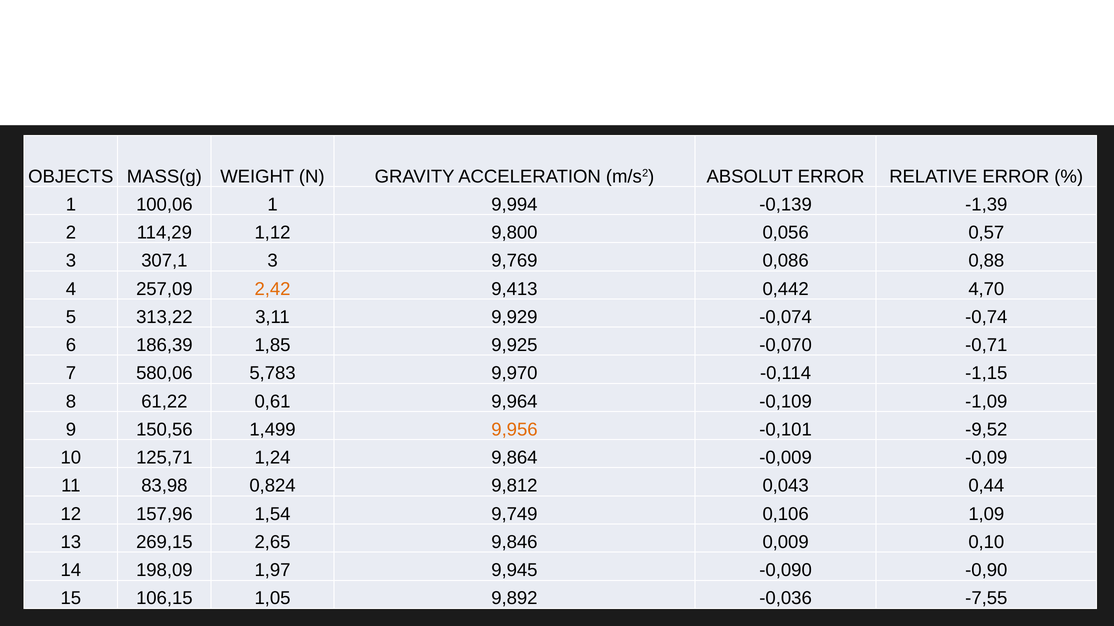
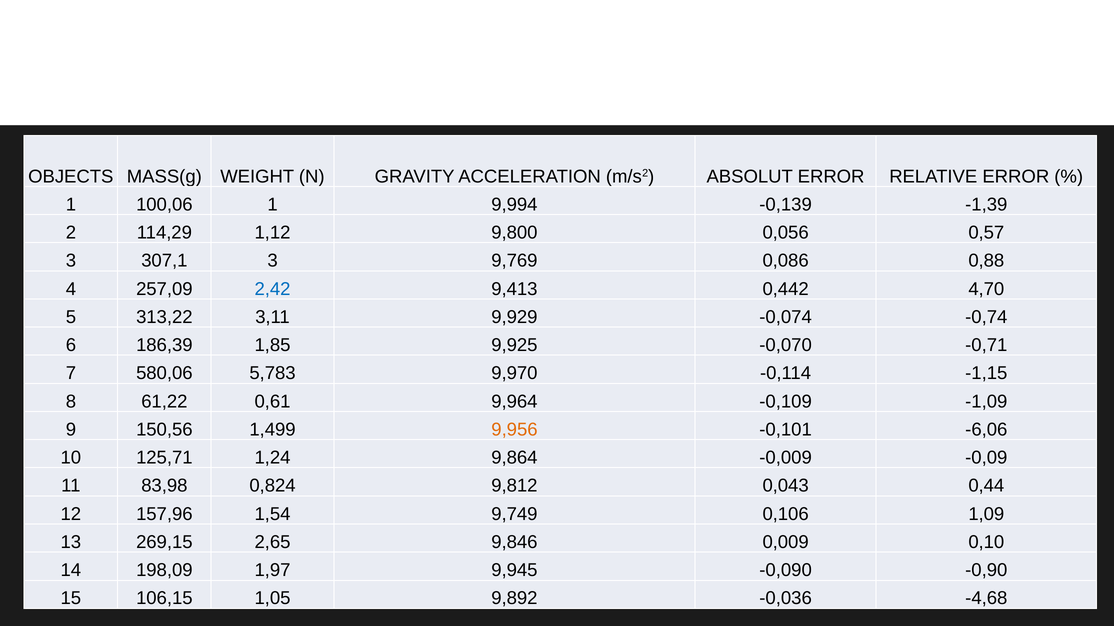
2,42 colour: orange -> blue (273, 289)
-9,52: -9,52 -> -6,06 (986, 430)
-7,55: -7,55 -> -4,68 (986, 599)
